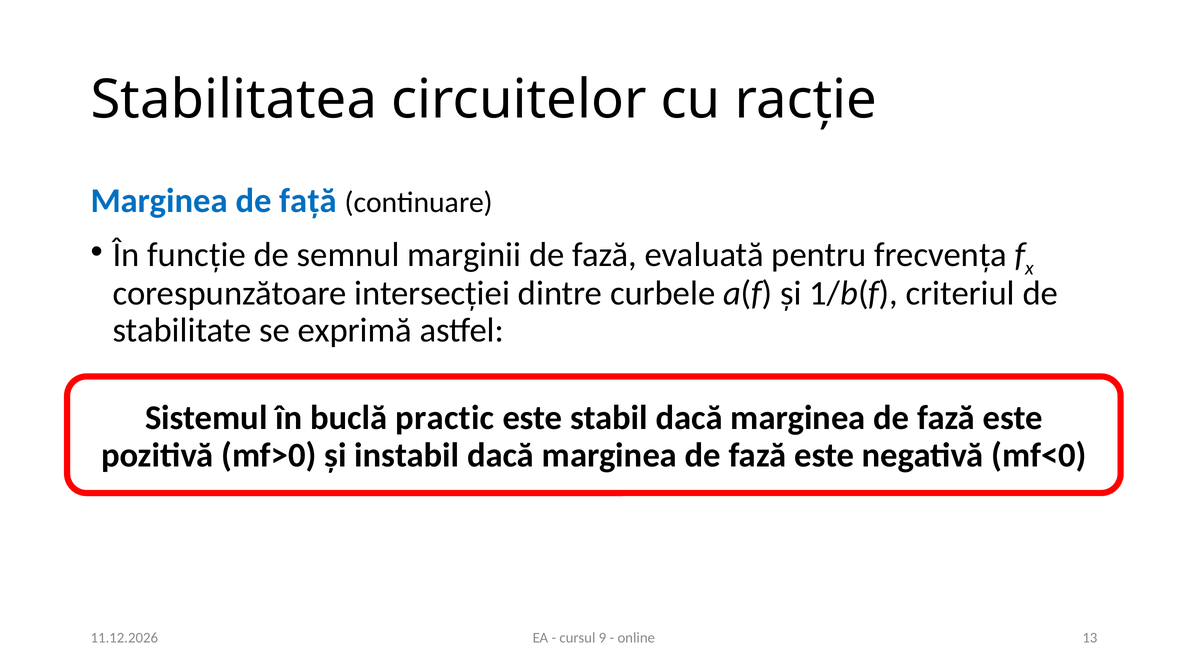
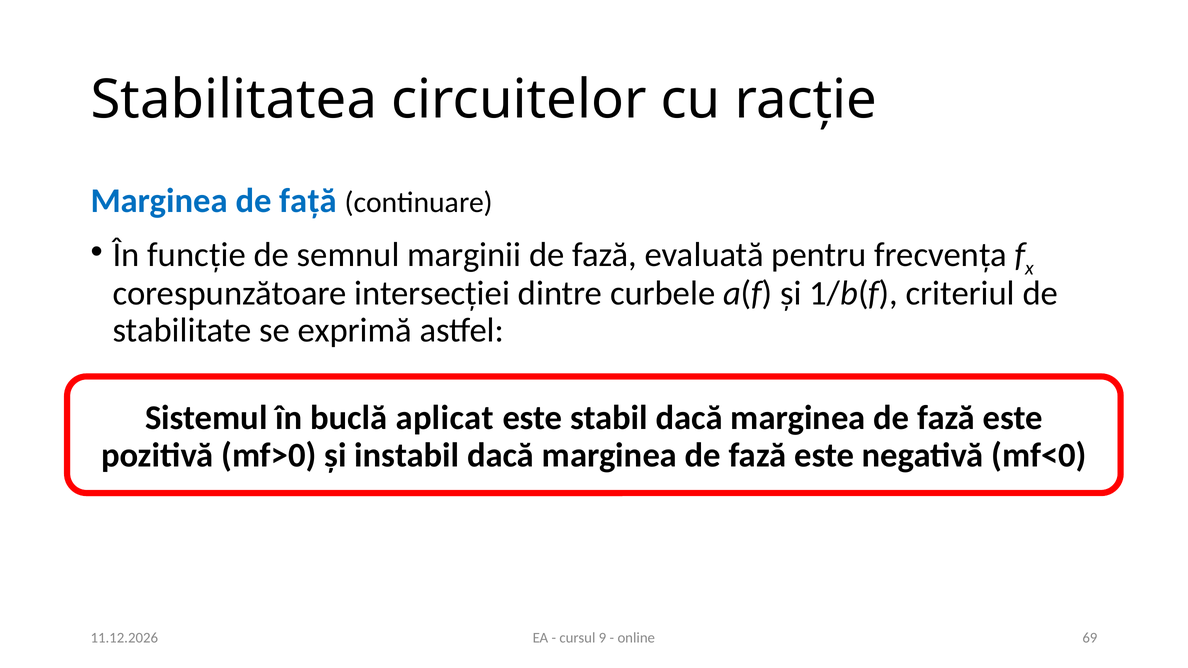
practic: practic -> aplicat (445, 418)
13: 13 -> 69 (1090, 638)
